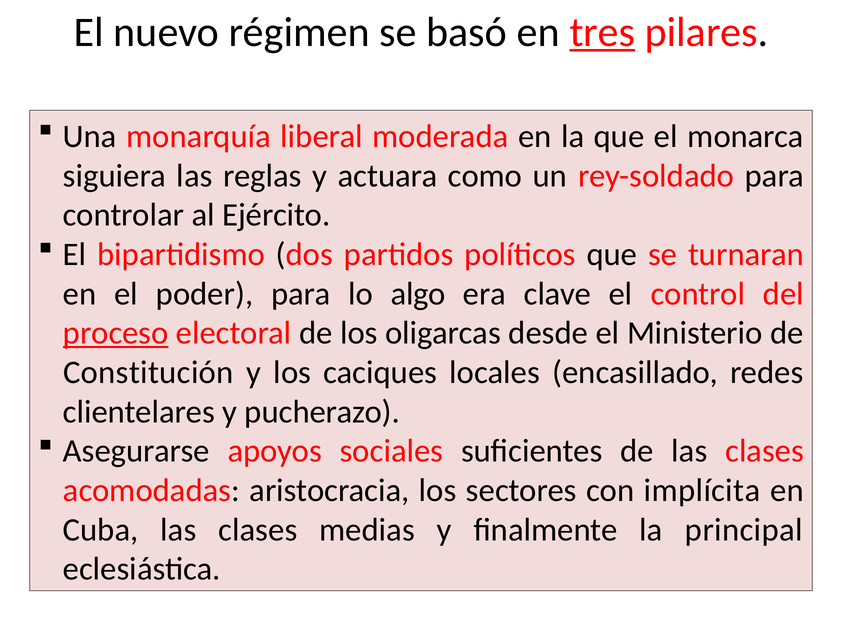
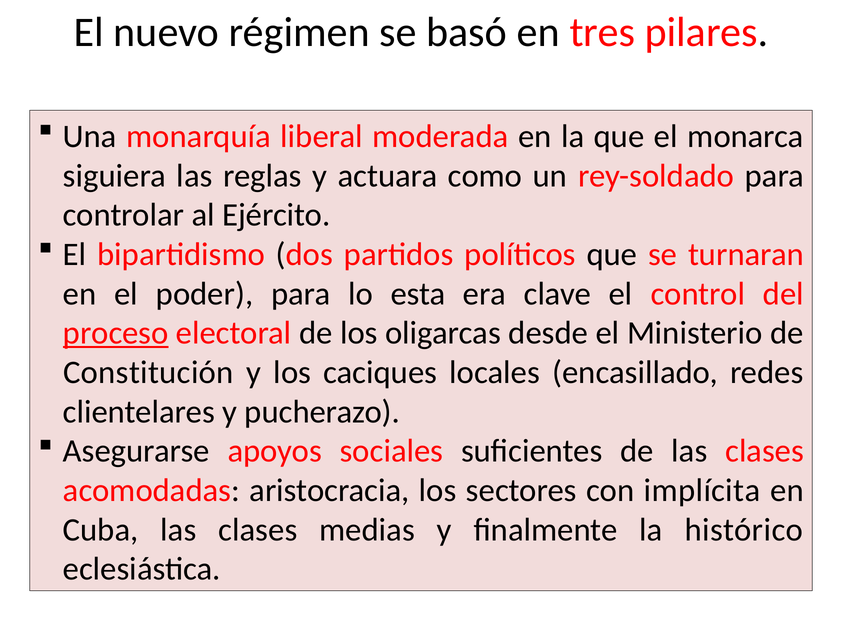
tres underline: present -> none (602, 32)
algo: algo -> esta (418, 294)
principal: principal -> histórico (744, 529)
